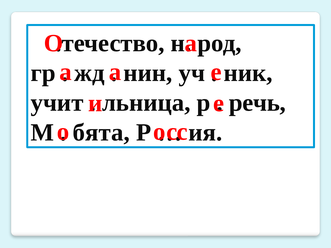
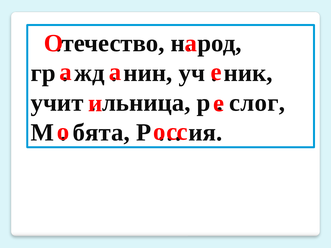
речь: речь -> слог (257, 103)
